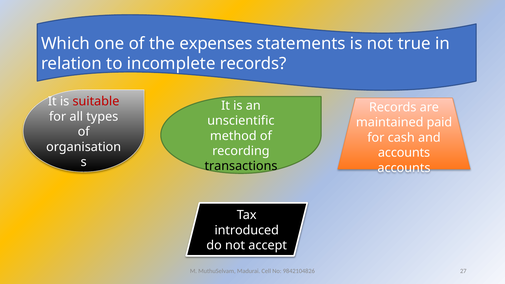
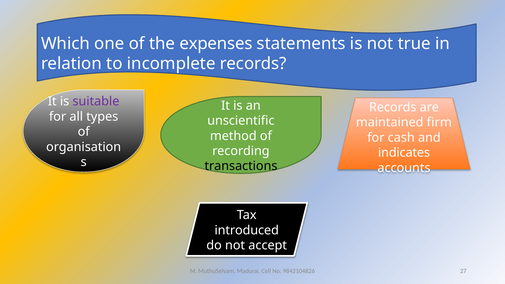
suitable colour: red -> purple (96, 101)
paid: paid -> firm (439, 122)
accounts: accounts -> indicates (404, 153)
